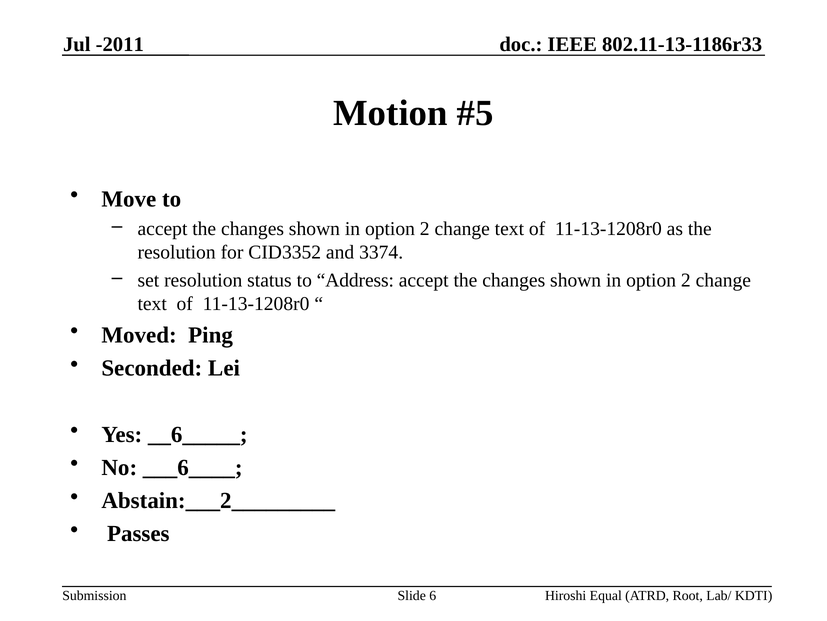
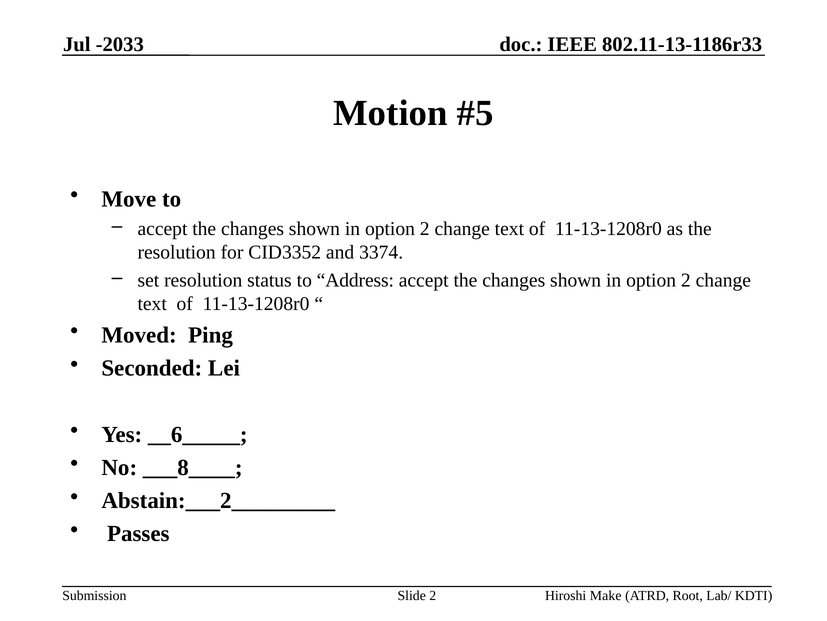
-2011: -2011 -> -2033 (120, 44)
___6____: ___6____ -> ___8____ (193, 467)
Slide 6: 6 -> 2 (433, 595)
Equal: Equal -> Make (606, 595)
